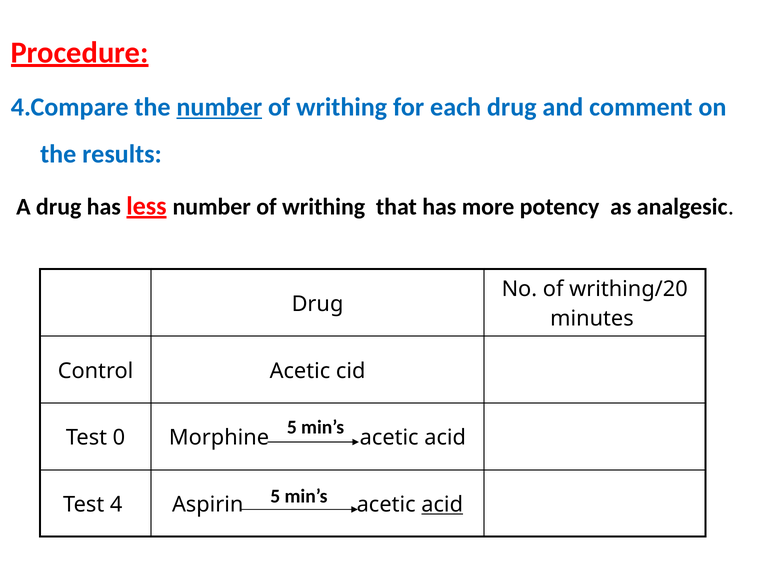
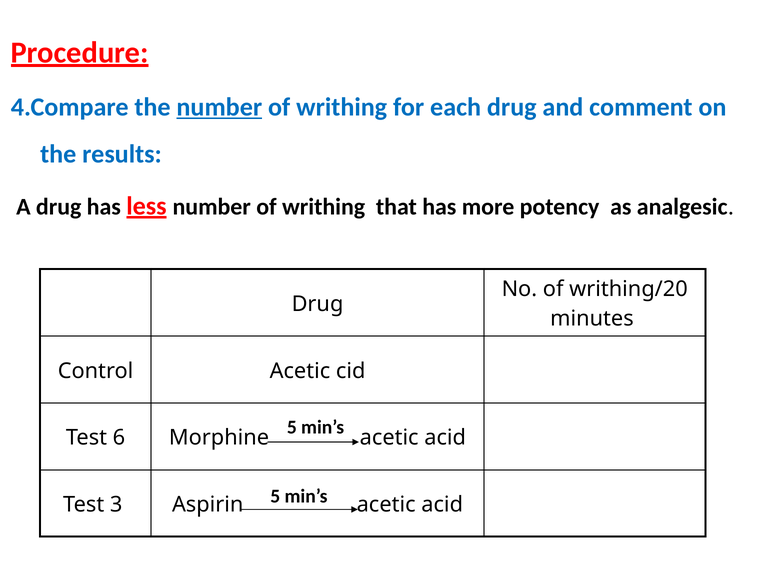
0: 0 -> 6 (119, 438)
4: 4 -> 3 (116, 505)
acid underline: present -> none (442, 505)
